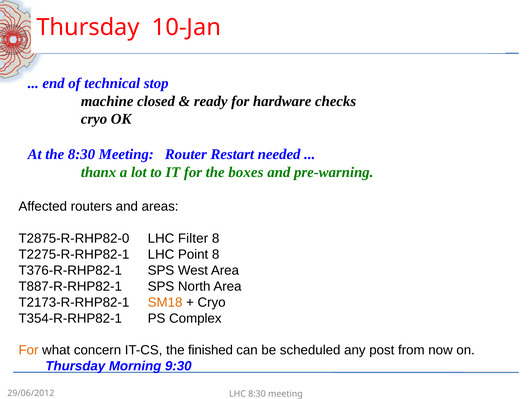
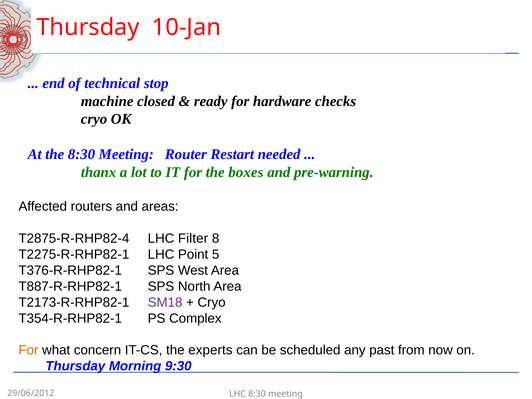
T2875-R-RHP82-0: T2875-R-RHP82-0 -> T2875-R-RHP82-4 (74, 238)
Point 8: 8 -> 5 (216, 254)
SM18 colour: orange -> purple (165, 302)
finished: finished -> experts (210, 350)
post: post -> past (382, 350)
